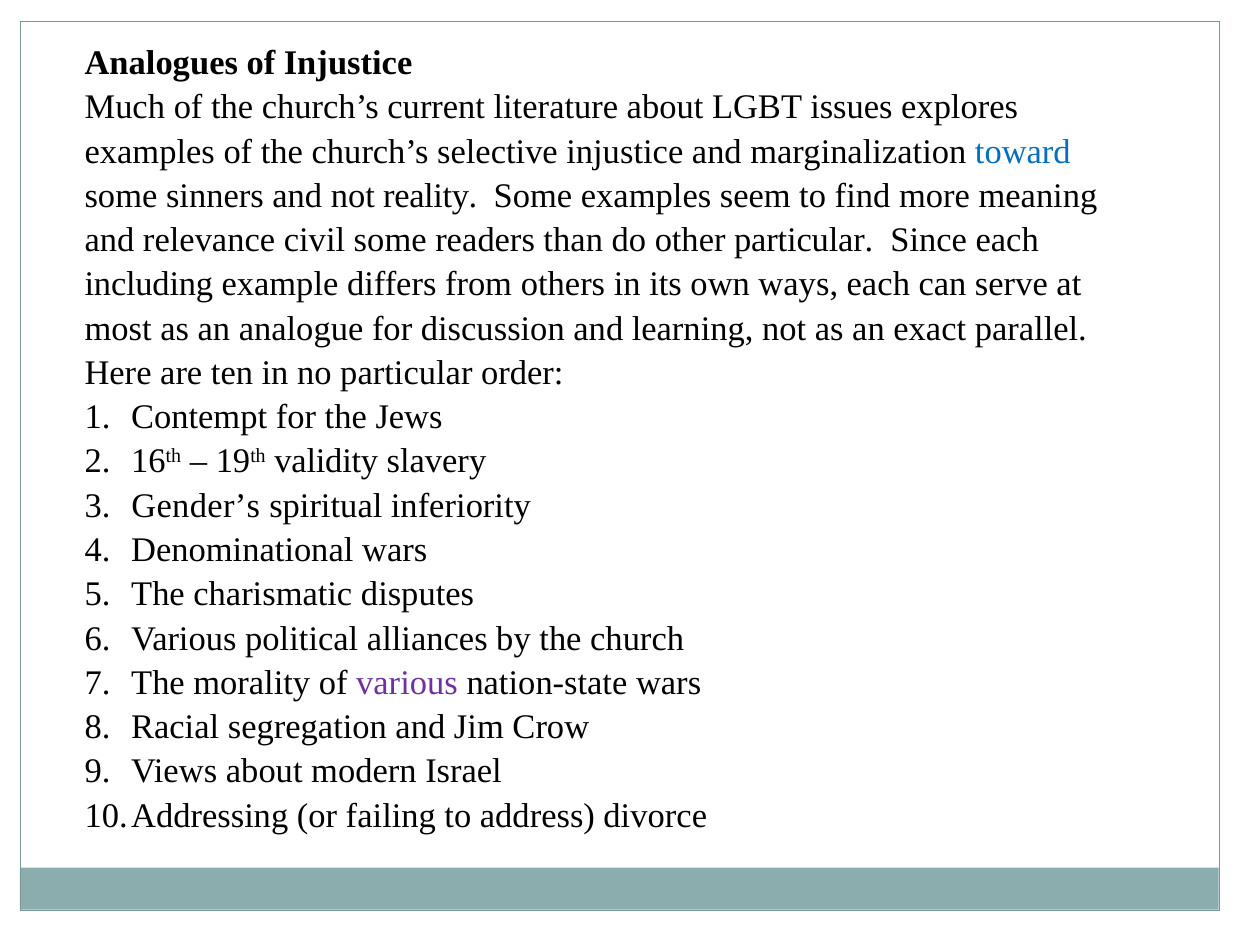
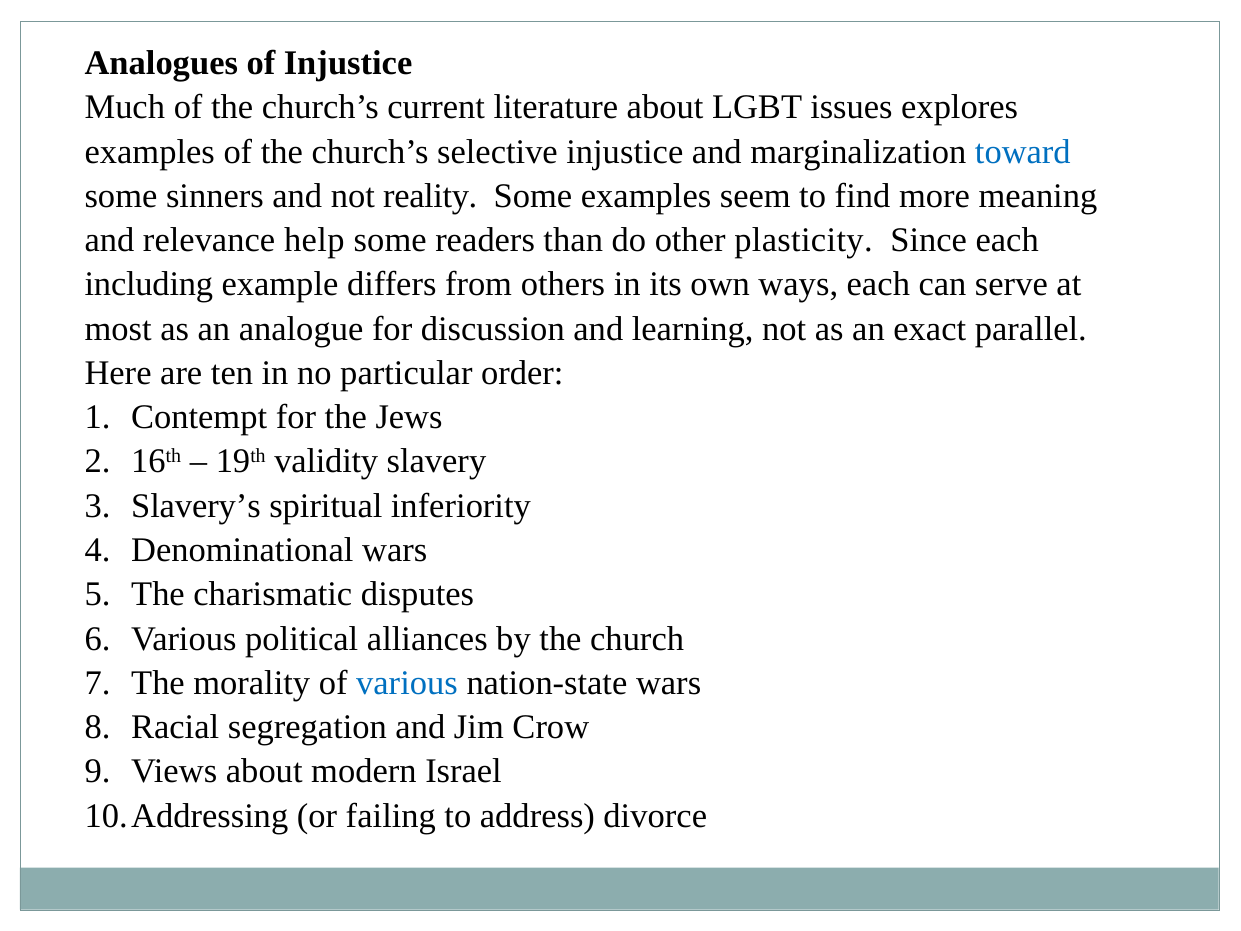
civil: civil -> help (314, 240)
other particular: particular -> plasticity (803, 240)
Gender’s: Gender’s -> Slavery’s (196, 506)
various colour: purple -> blue (407, 683)
